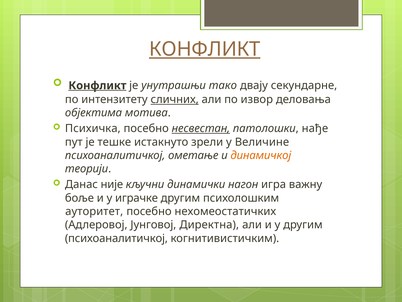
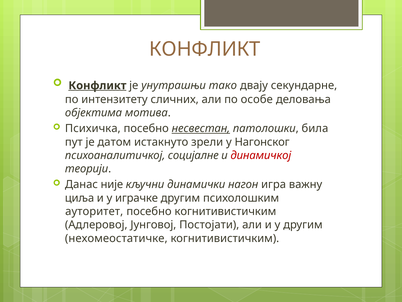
КОНФЛИКТ underline: present -> none (205, 49)
сличних underline: present -> none (175, 99)
извор: извор -> особе (257, 99)
нађе: нађе -> била (315, 128)
тешке: тешке -> датом (114, 142)
Величине: Величине -> Нагонског (262, 142)
ометање: ометање -> социјалне (193, 155)
динамичкој colour: orange -> red (261, 155)
боље: боље -> циља (80, 198)
посебно нехомеостатичких: нехомеостатичких -> когнитивистичким (225, 211)
Директна: Директна -> Постојати (209, 225)
психоаналитичкој: психоаналитичкој -> нехомеостатичке (116, 238)
